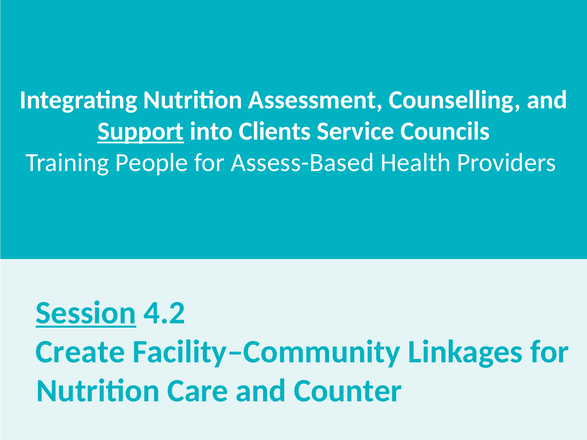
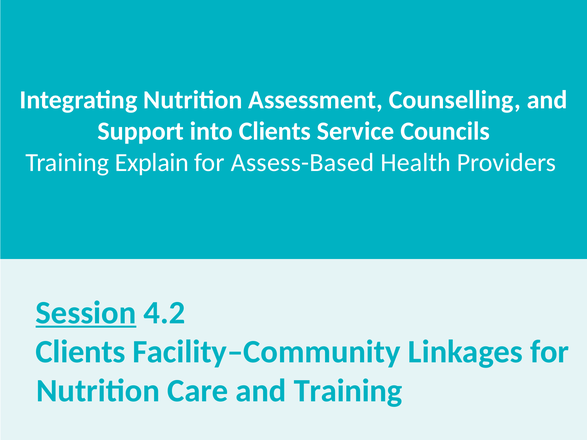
Support underline: present -> none (141, 131)
People: People -> Explain (152, 163)
Create: Create -> Clients (81, 352)
and Counter: Counter -> Training (348, 391)
